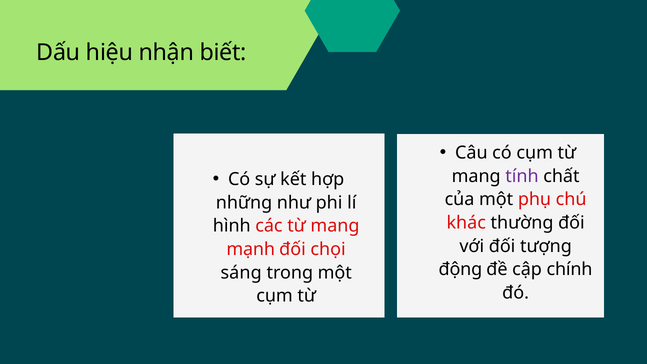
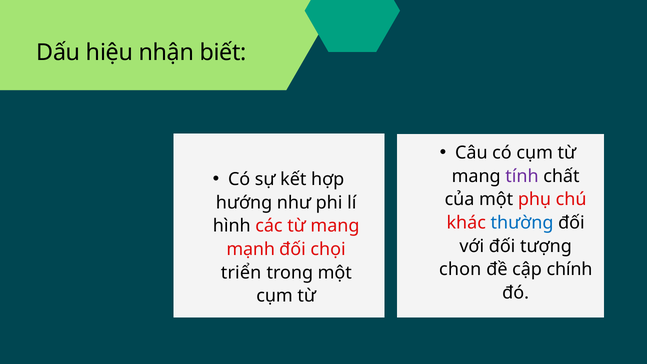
những: những -> hướng (244, 203)
thường colour: black -> blue (522, 223)
động: động -> chọn (460, 269)
sáng: sáng -> triển (241, 273)
